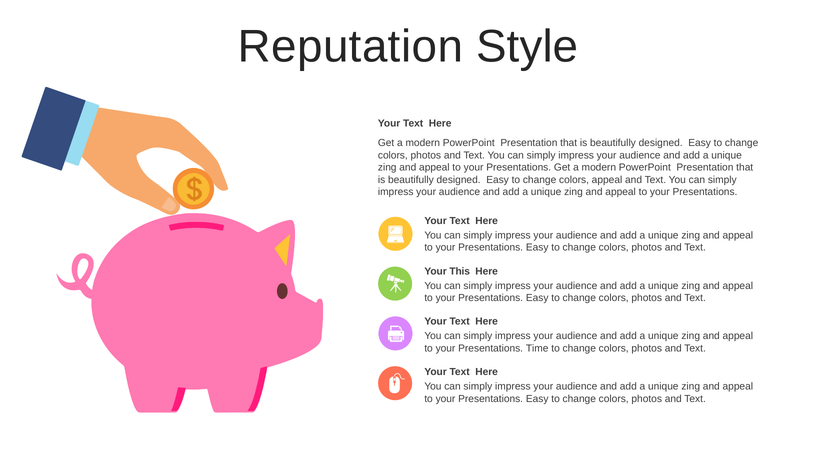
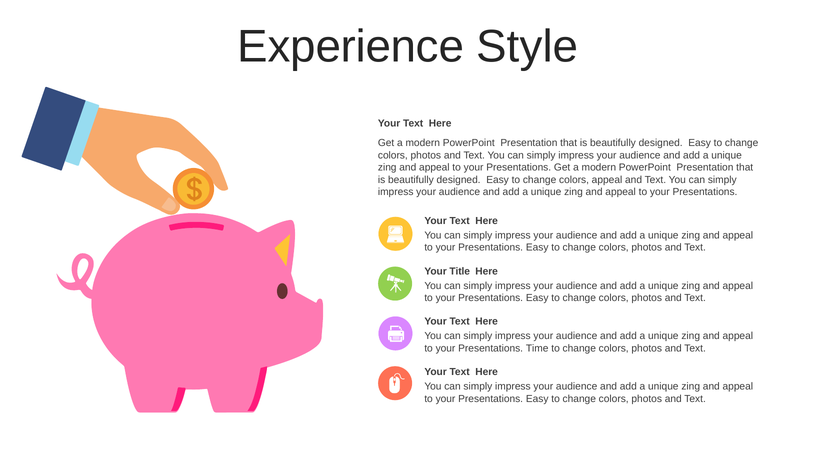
Reputation: Reputation -> Experience (351, 47)
This: This -> Title (460, 271)
